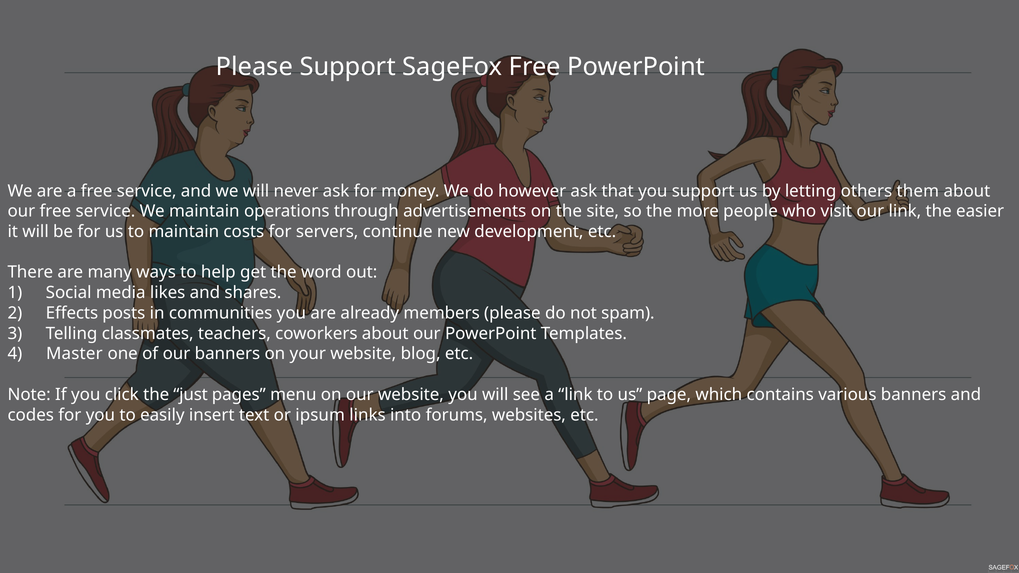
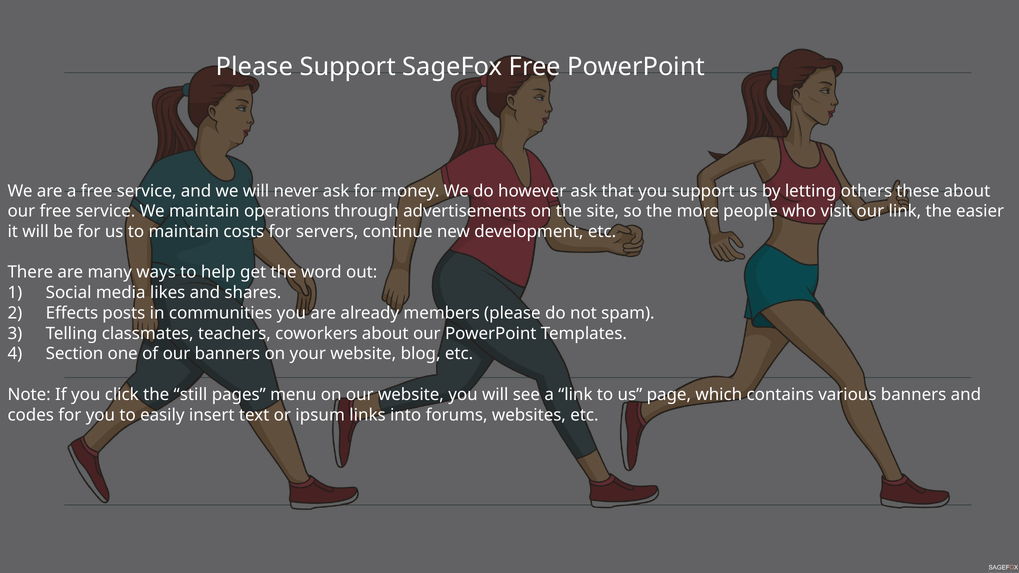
them: them -> these (918, 191)
Master: Master -> Section (74, 354)
just: just -> still (190, 395)
